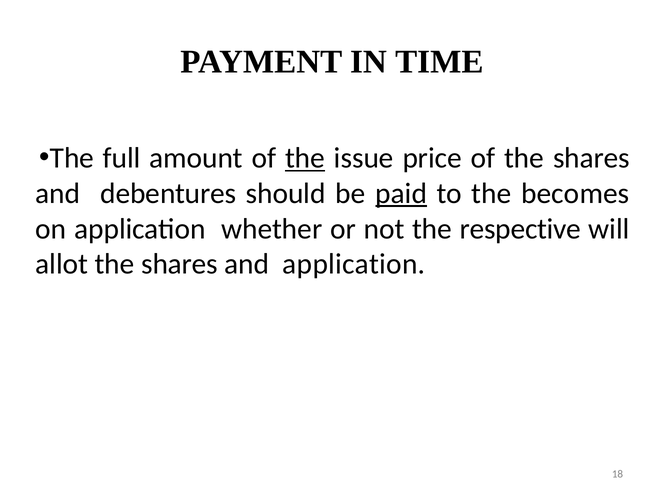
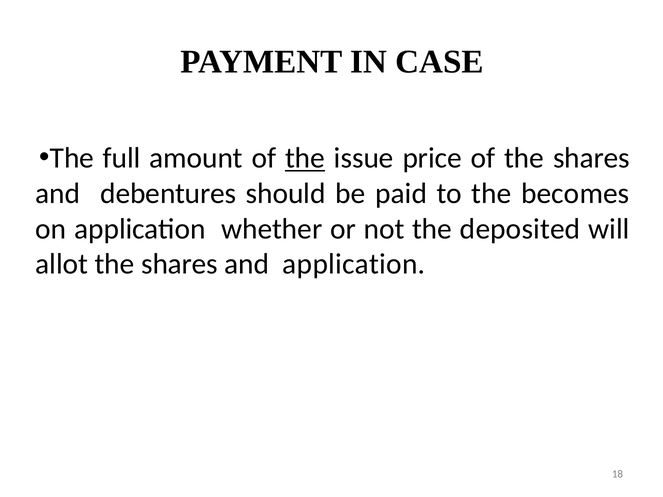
TIME: TIME -> CASE (439, 62)
paid underline: present -> none (401, 194)
respective: respective -> deposited (520, 229)
